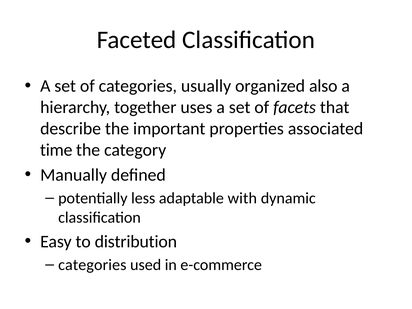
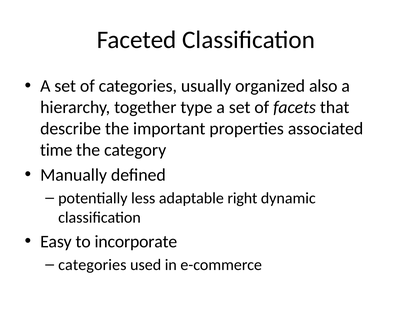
uses: uses -> type (196, 107)
with: with -> right (242, 198)
distribution: distribution -> incorporate (136, 242)
